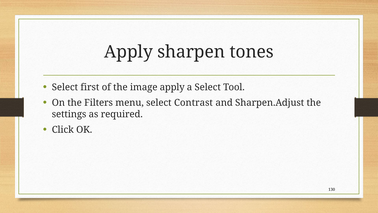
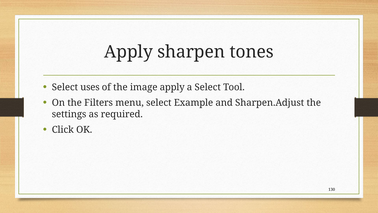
first: first -> uses (90, 87)
Contrast: Contrast -> Example (194, 103)
